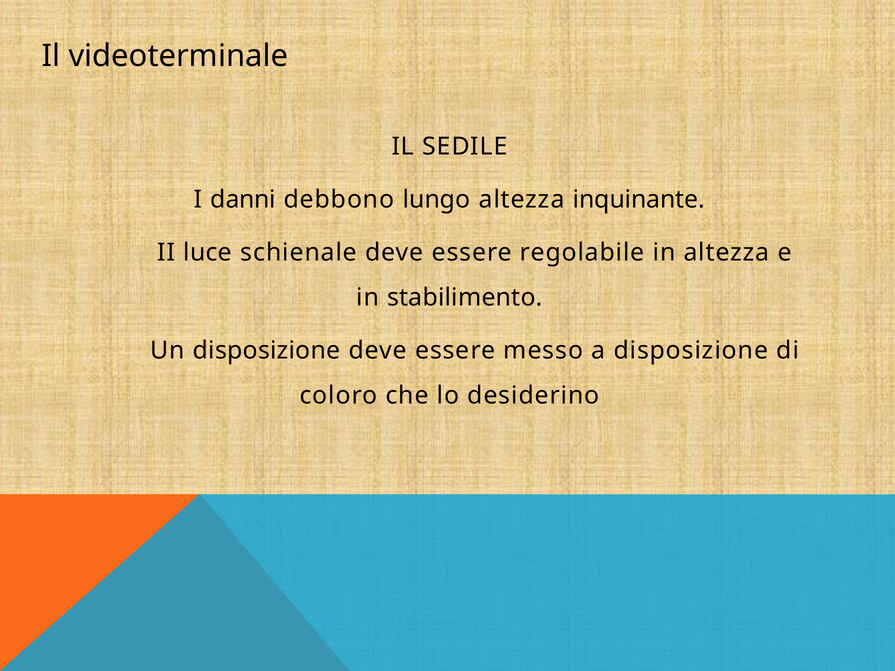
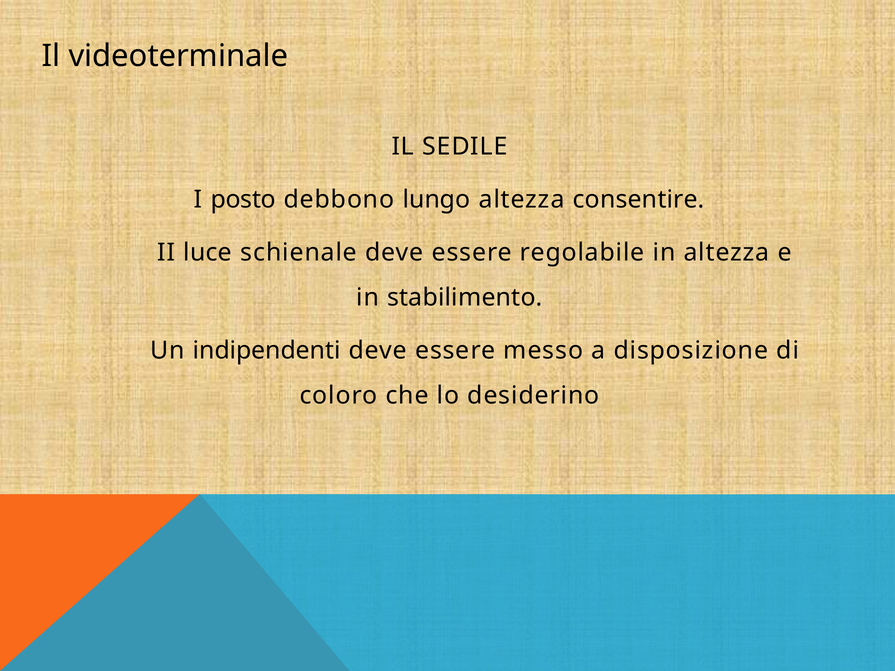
danni: danni -> posto (243, 200)
inquinante: inquinante -> consentire (639, 200)
Un disposizione: disposizione -> indipendenti (267, 351)
